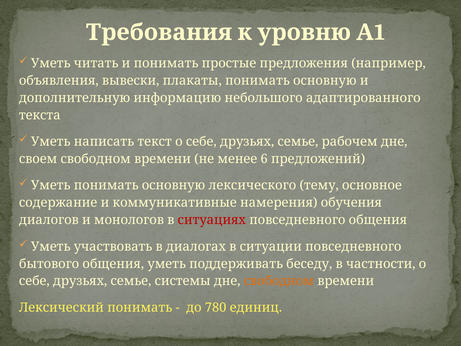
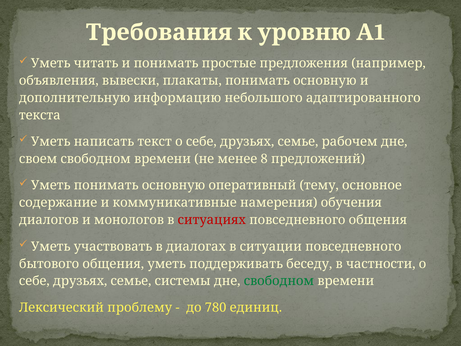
6: 6 -> 8 (264, 159)
лексического: лексического -> оперативный (252, 185)
свободном colour: orange -> green (279, 281)
Лексический понимать: понимать -> проблему (140, 307)
